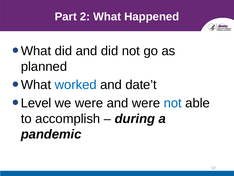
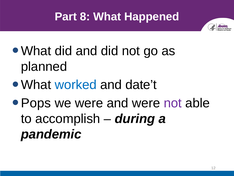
2: 2 -> 8 (85, 17)
Level: Level -> Pops (36, 103)
not colour: blue -> purple (173, 103)
